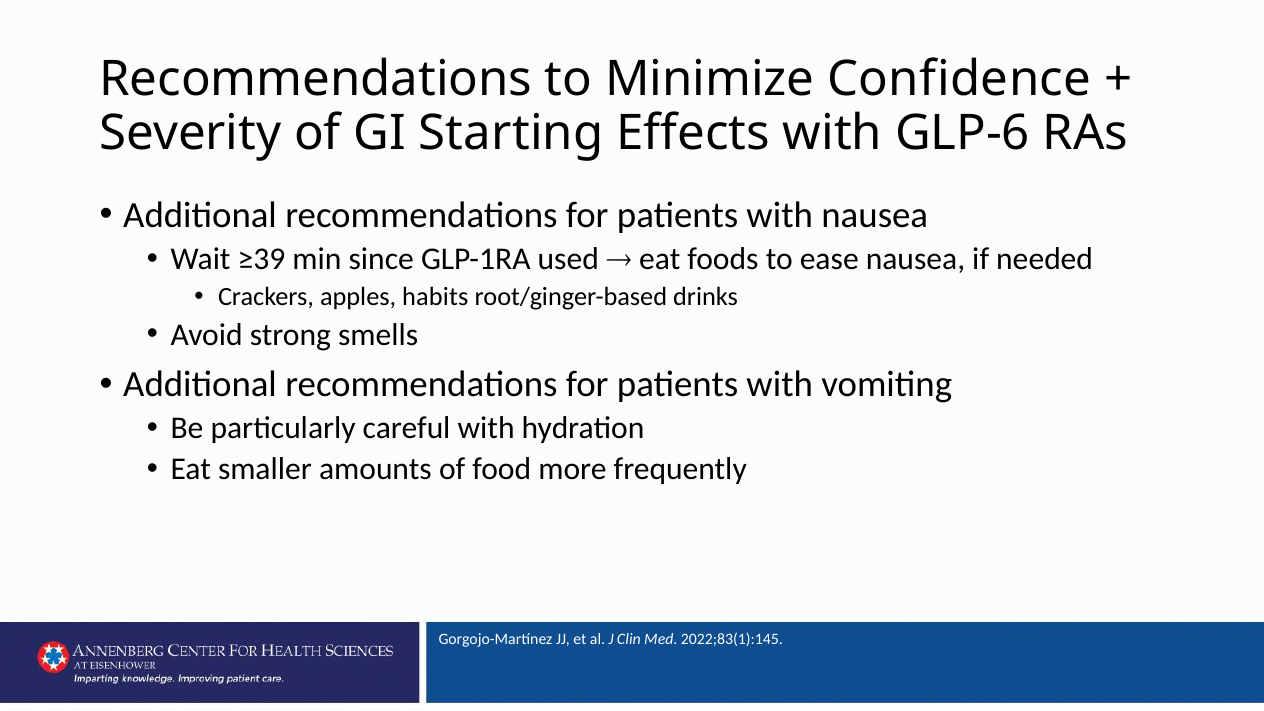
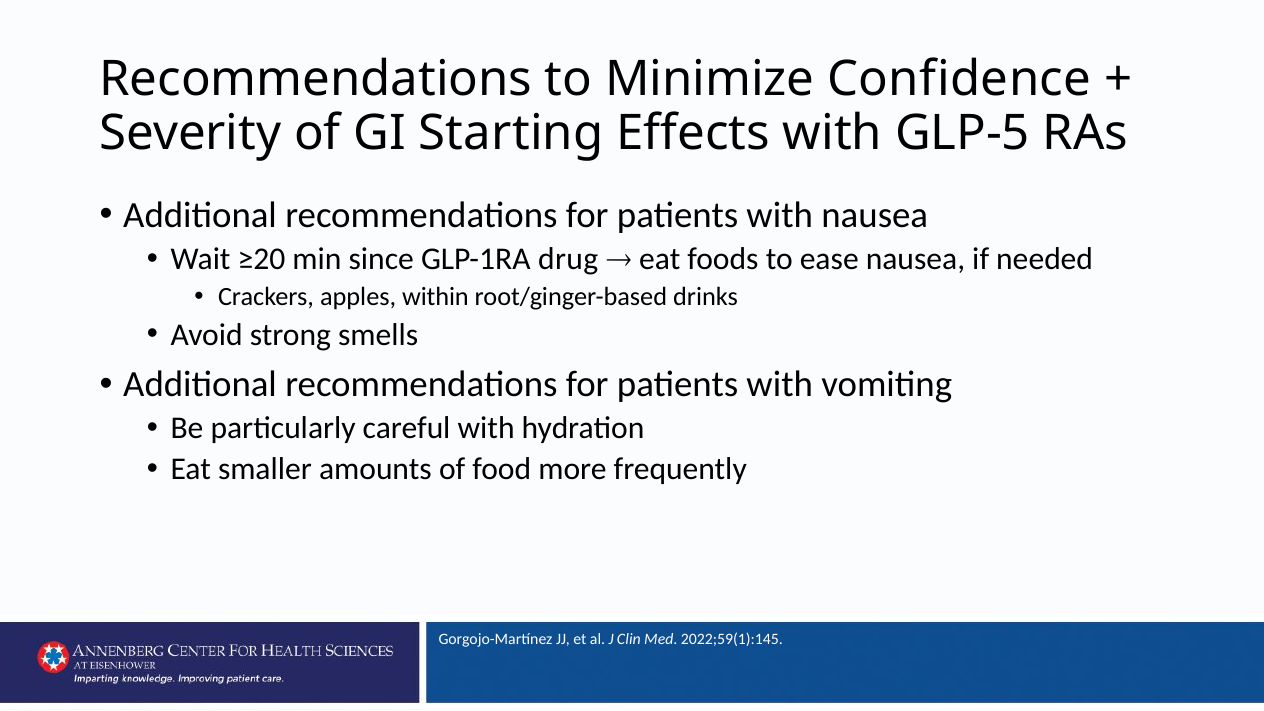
GLP-6: GLP-6 -> GLP-5 (963, 133)
≥39: ≥39 -> ≥20 (261, 259)
used: used -> drug (568, 259)
habits: habits -> within (435, 297)
2022;83(1):145: 2022;83(1):145 -> 2022;59(1):145 (732, 640)
